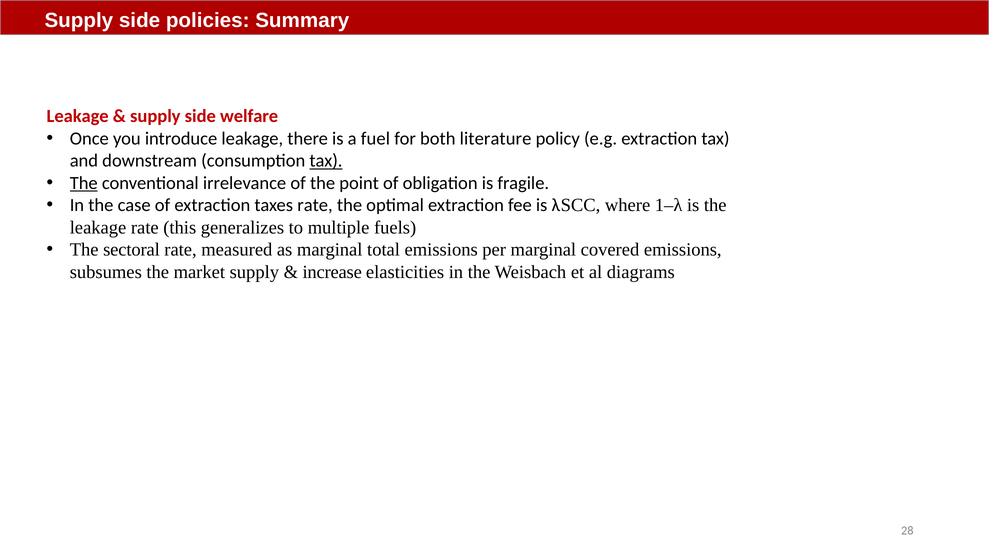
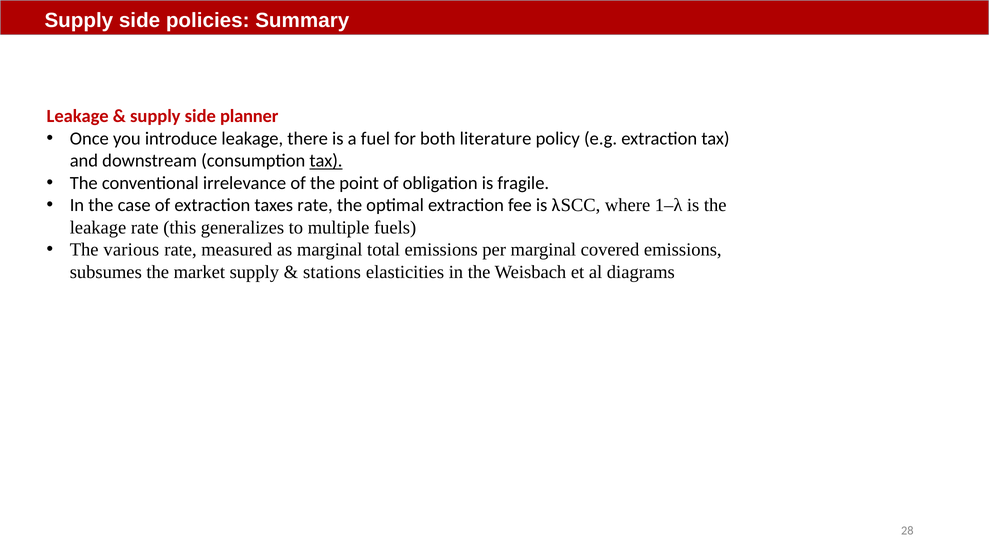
welfare: welfare -> planner (249, 116)
The underline: present -> none (84, 183)
sectoral: sectoral -> various (131, 250)
increase: increase -> stations (332, 272)
